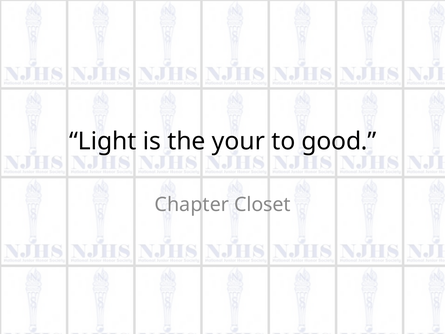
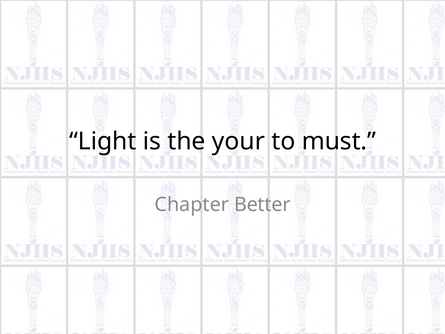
good: good -> must (339, 141)
Closet: Closet -> Better (262, 205)
